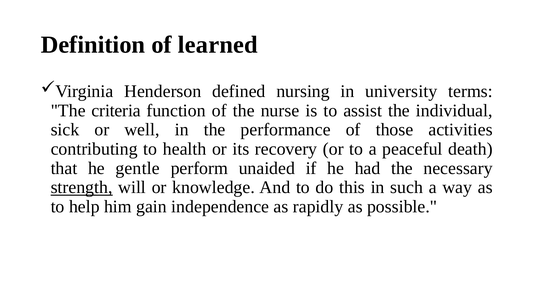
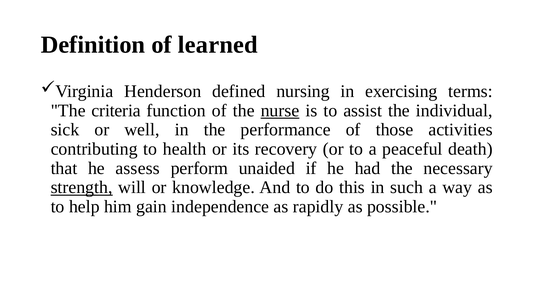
university: university -> exercising (401, 91)
nurse underline: none -> present (280, 111)
gentle: gentle -> assess (138, 168)
